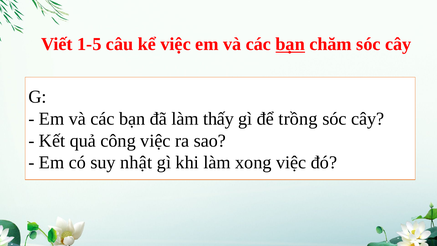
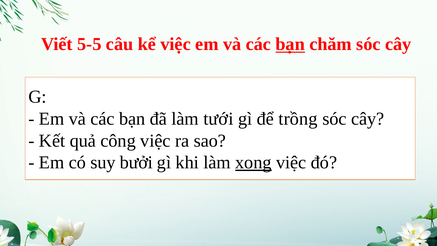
1-5: 1-5 -> 5-5 (89, 44)
thấy: thấy -> tưới (218, 119)
nhật: nhật -> bưởi (136, 162)
xong underline: none -> present (253, 162)
